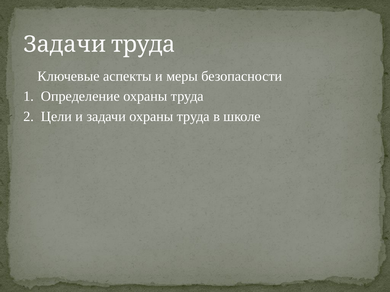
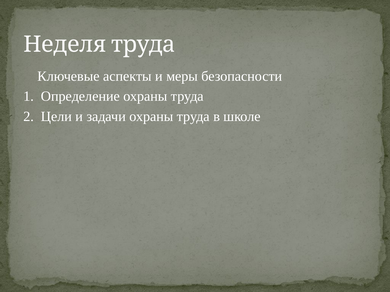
Задачи: Задачи -> Неделя (65, 45)
